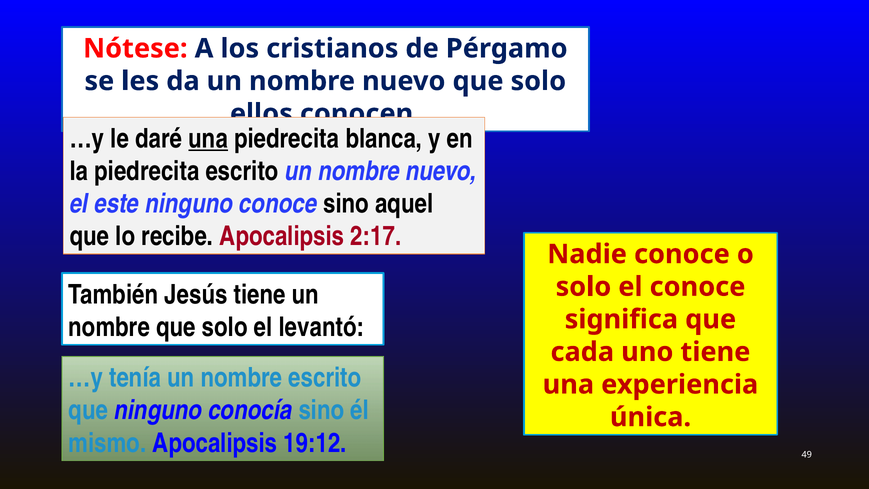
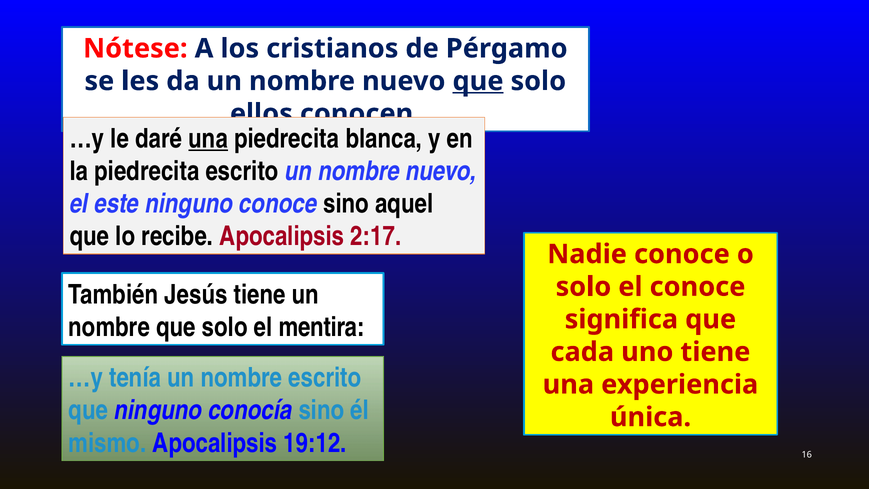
que underline: none -> present (478, 81)
levantó: levantó -> mentira (322, 327)
49: 49 -> 16 (807, 455)
